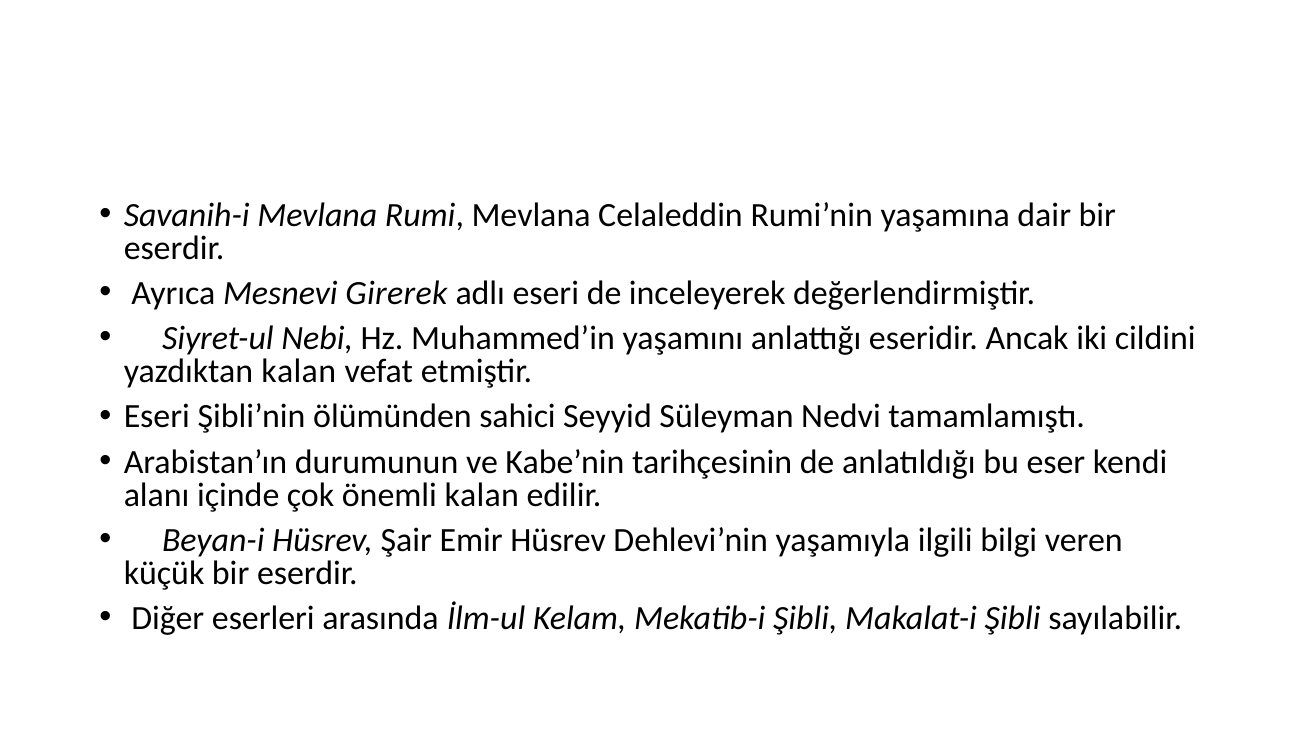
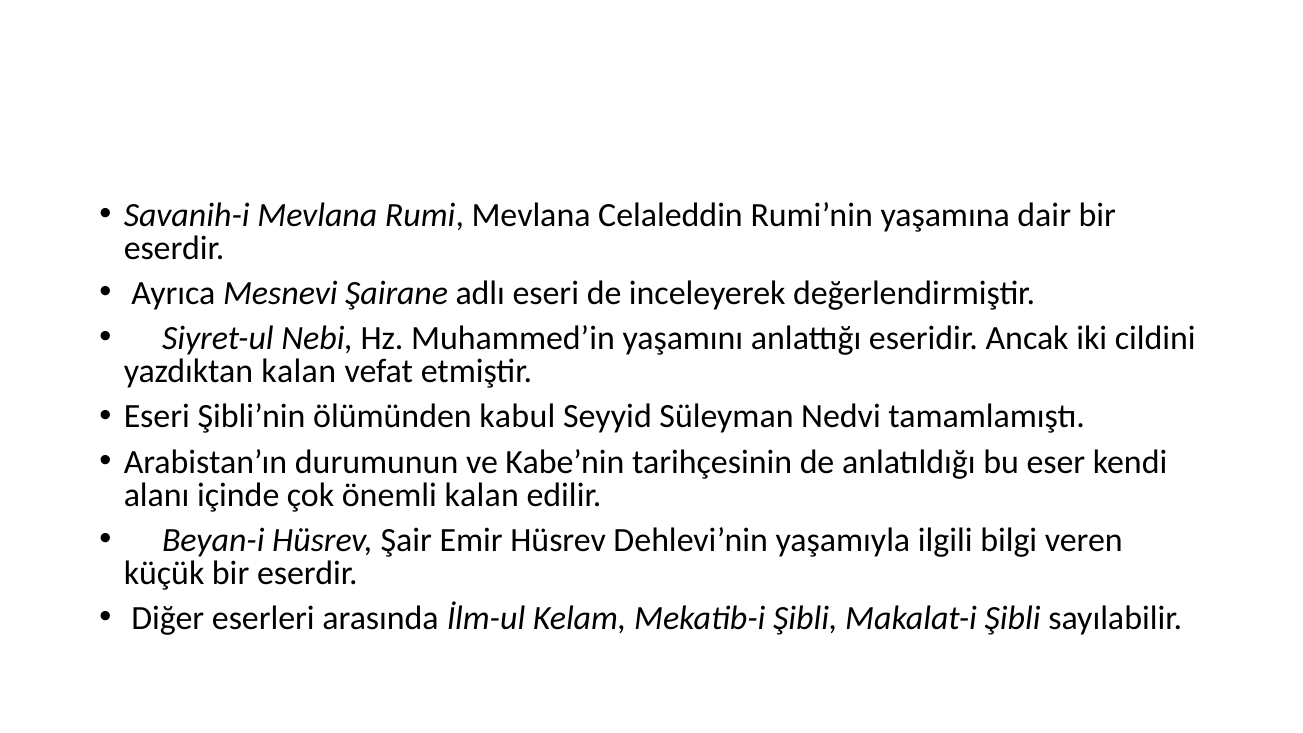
Girerek: Girerek -> Şairane (397, 293)
sahici: sahici -> kabul (517, 417)
